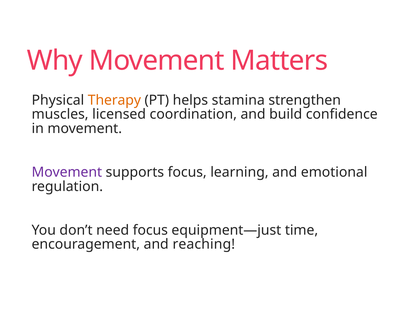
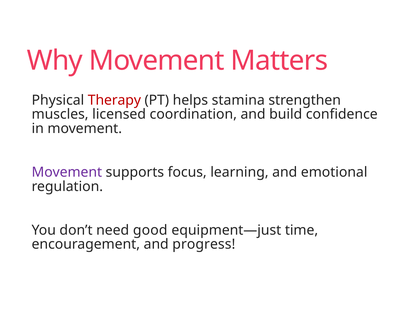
Therapy colour: orange -> red (114, 100)
need focus: focus -> good (150, 230)
reaching: reaching -> progress (204, 244)
